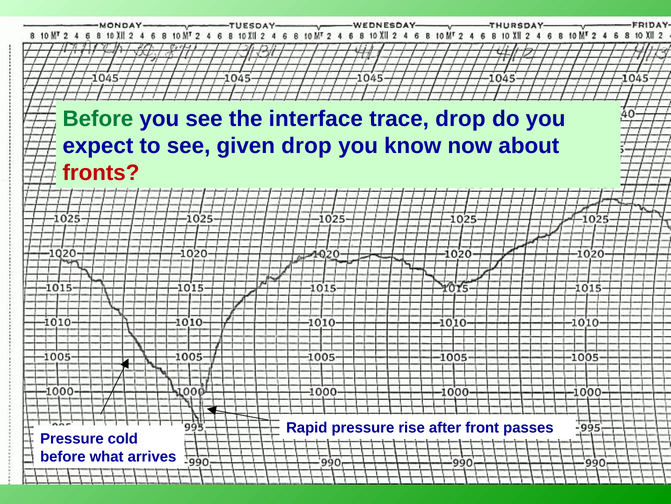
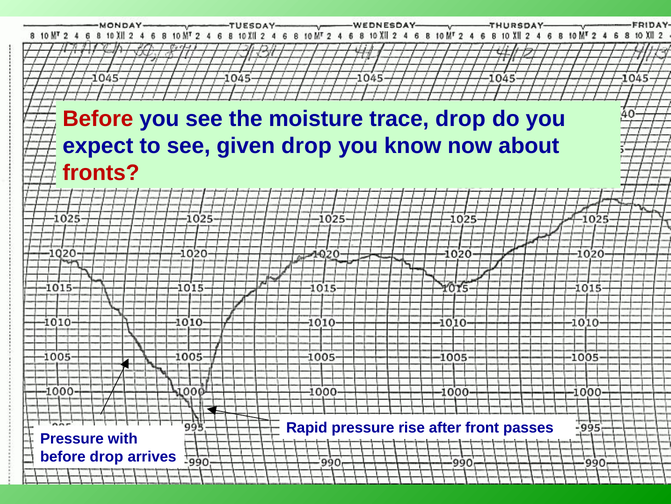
Before colour: green -> red (98, 119)
interface: interface -> moisture (316, 119)
cold: cold -> with (123, 438)
before what: what -> drop (106, 456)
